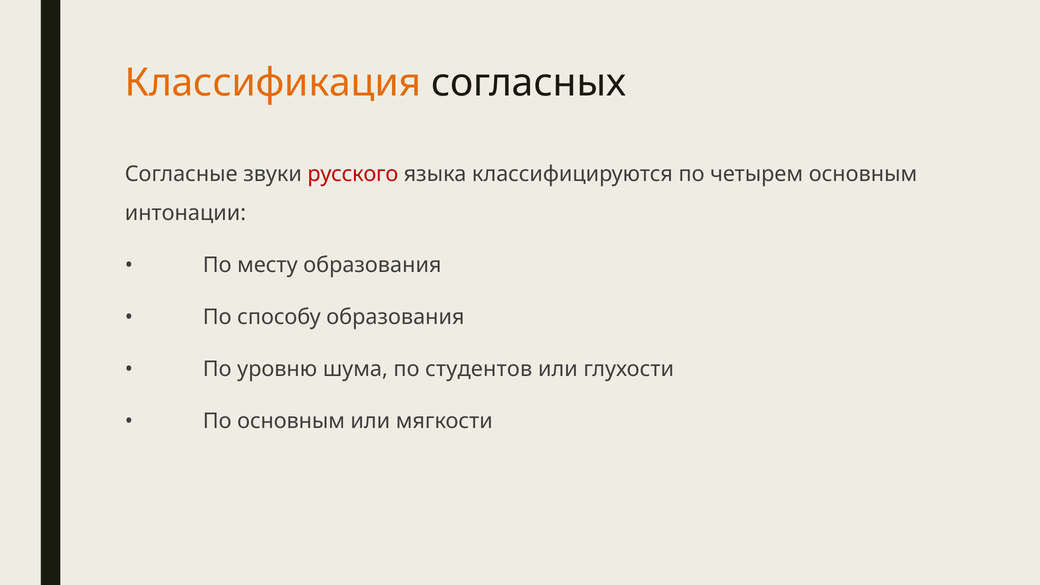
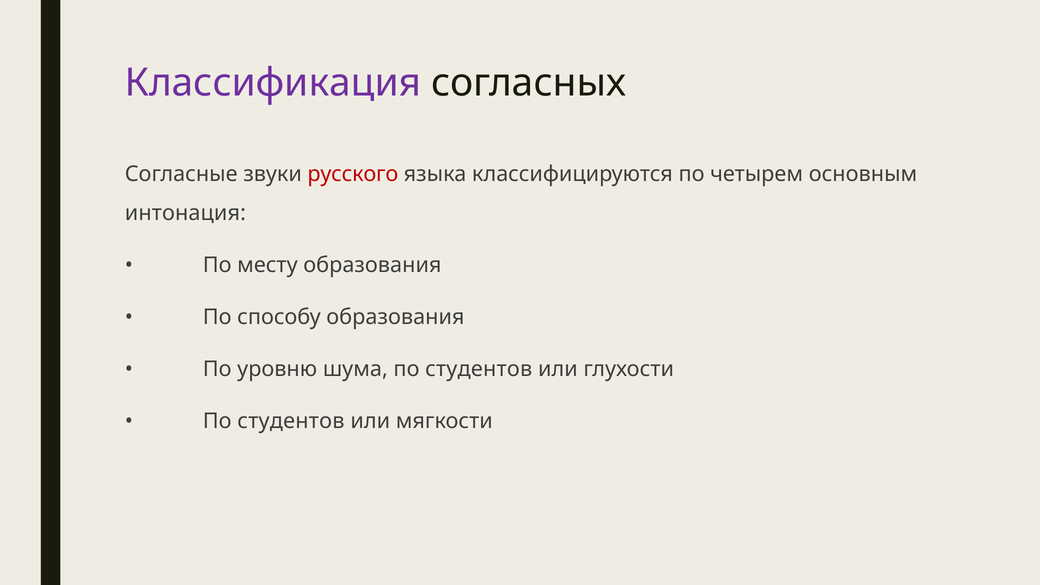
Классификация colour: orange -> purple (273, 83)
интонации: интонации -> интонация (185, 213)
основным: основным -> студентов (291, 421)
